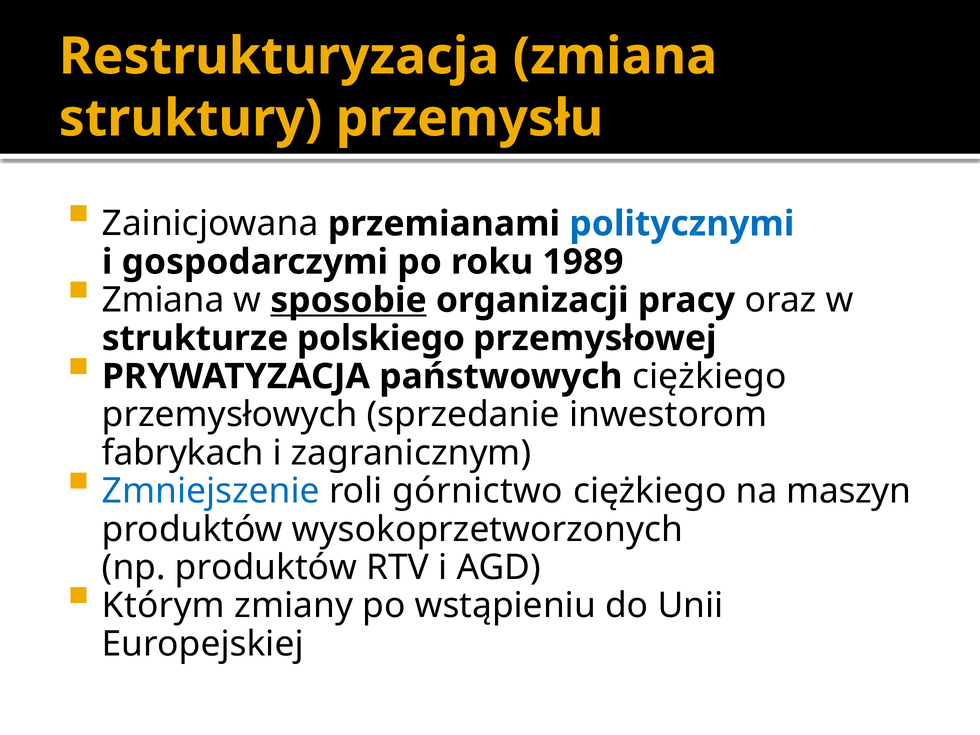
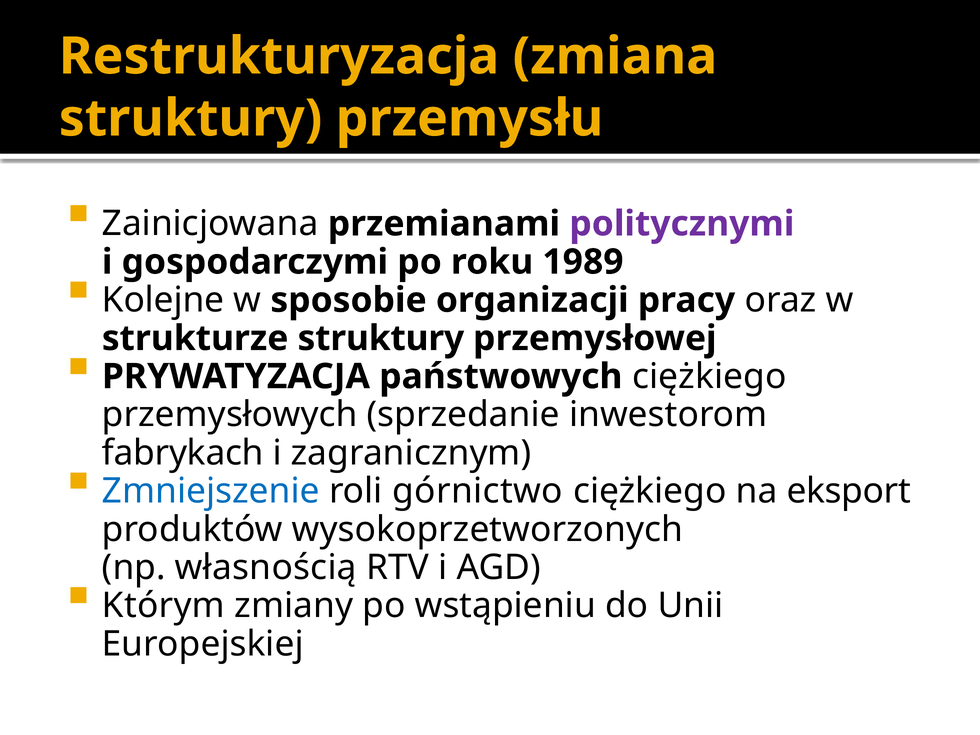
politycznymi colour: blue -> purple (682, 224)
Zmiana: Zmiana -> Kolejne (163, 300)
sposobie underline: present -> none (349, 300)
strukturze polskiego: polskiego -> struktury (381, 338)
maszyn: maszyn -> eksport (849, 491)
np produktów: produktów -> własnością (266, 568)
